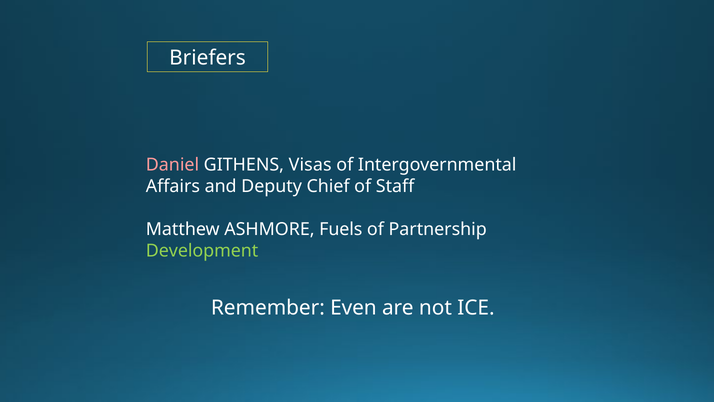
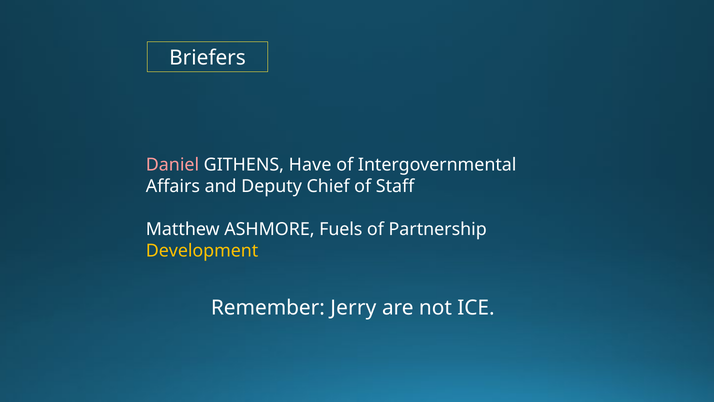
Visas: Visas -> Have (310, 165)
Development colour: light green -> yellow (202, 250)
Even: Even -> Jerry (353, 308)
